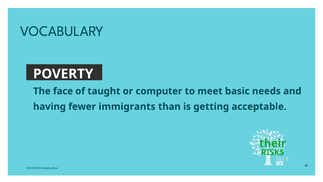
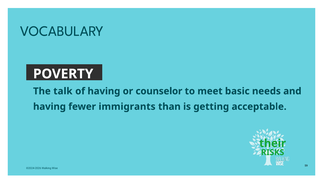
face: face -> talk (63, 91)
of taught: taught -> having (104, 91)
computer: computer -> counselor (159, 91)
